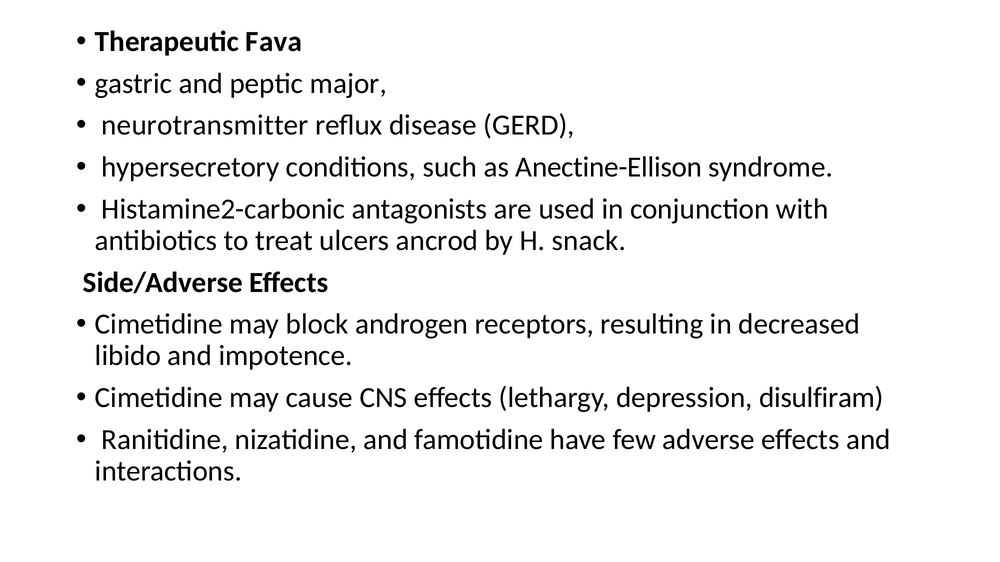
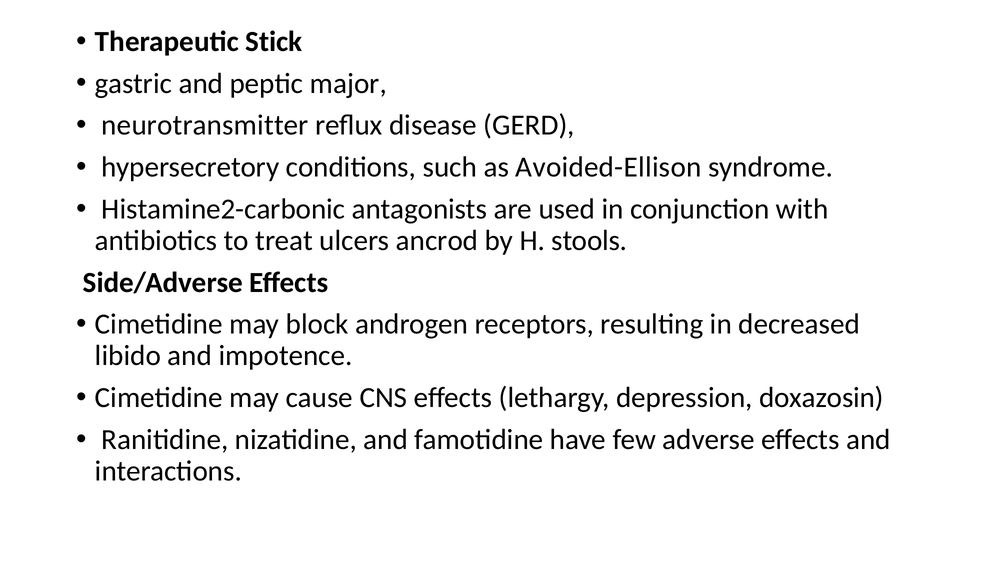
Fava: Fava -> Stick (274, 42)
Anectine-Ellison: Anectine-Ellison -> Avoided-Ellison (609, 167)
snack: snack -> stools (589, 241)
disulfiram: disulfiram -> doxazosin (821, 398)
